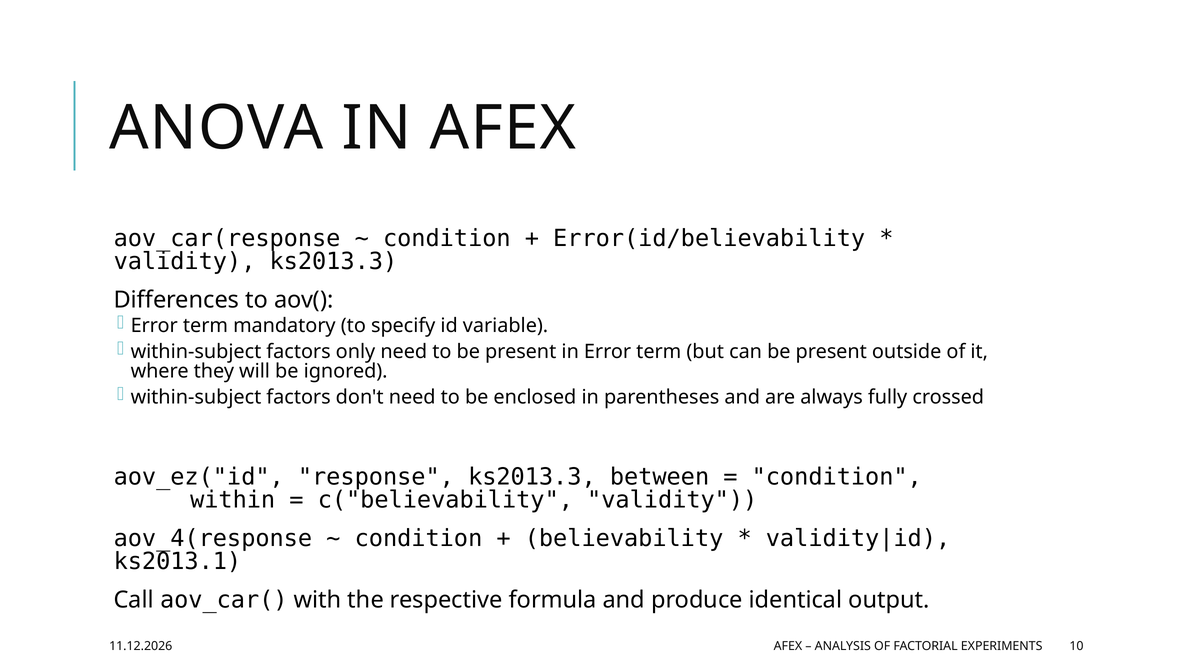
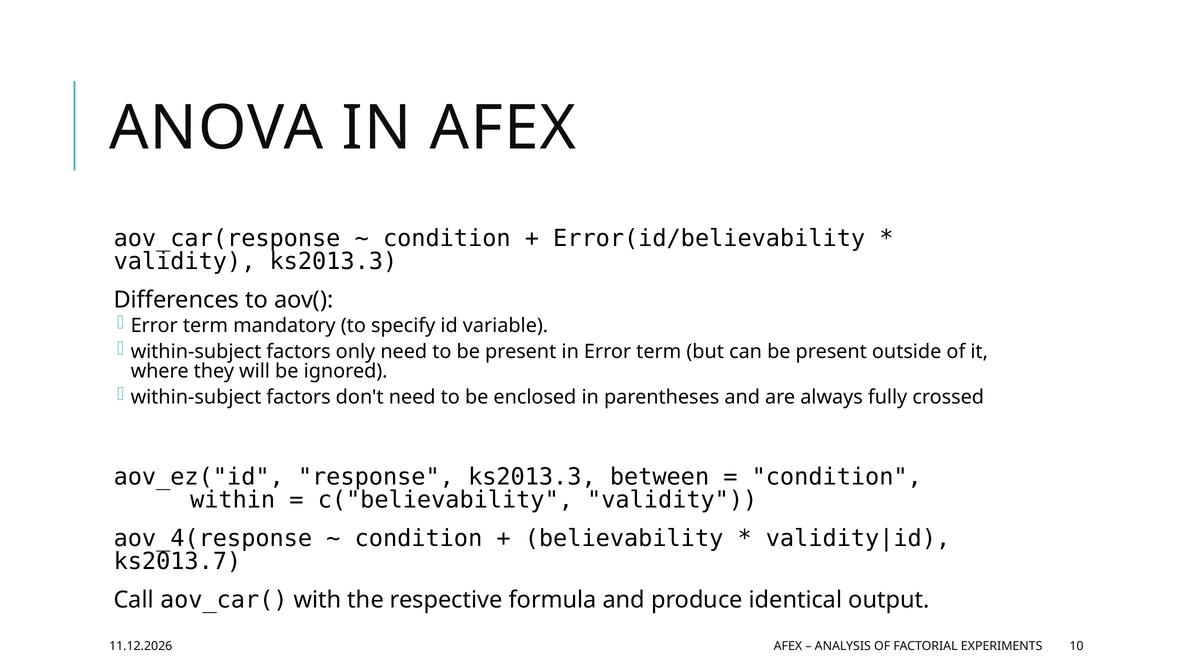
ks2013.1: ks2013.1 -> ks2013.7 (177, 561)
